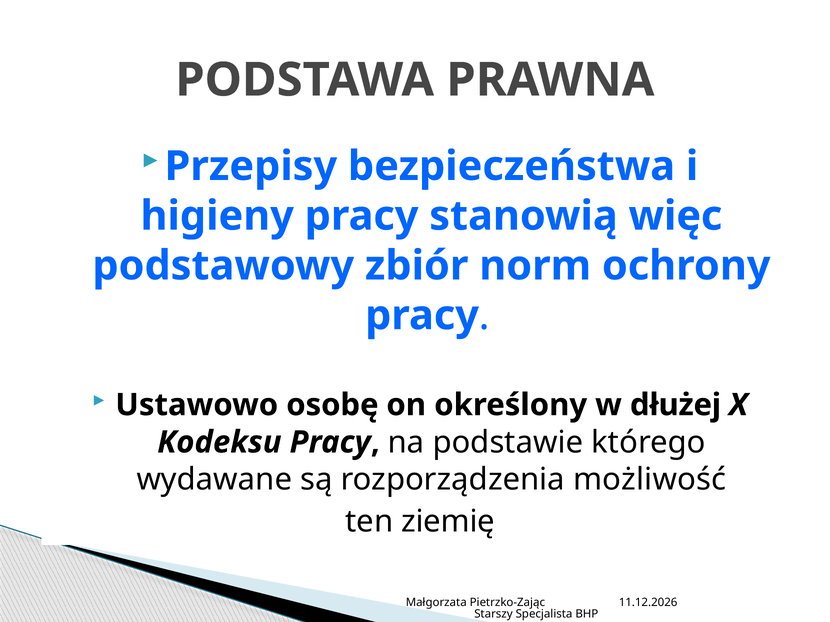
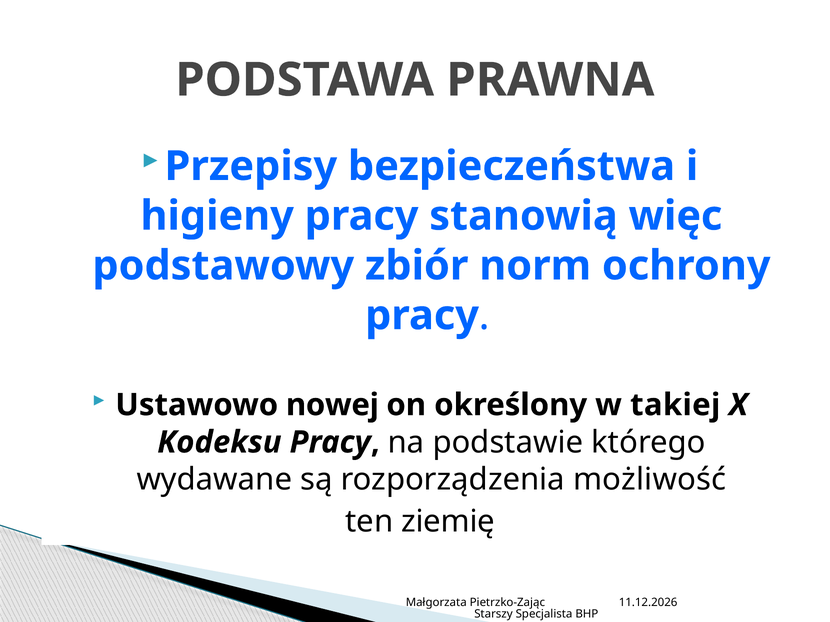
osobę: osobę -> nowej (332, 405)
dłużej: dłużej -> takiej (675, 405)
